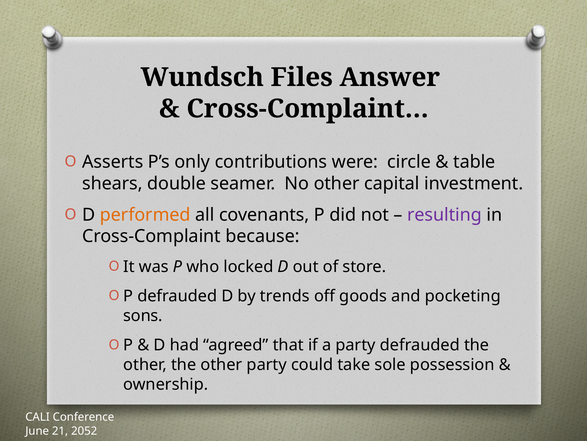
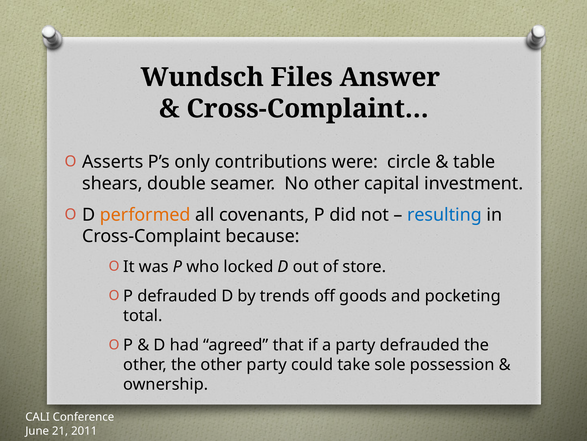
resulting colour: purple -> blue (445, 214)
sons: sons -> total (143, 315)
2052: 2052 -> 2011 (84, 430)
